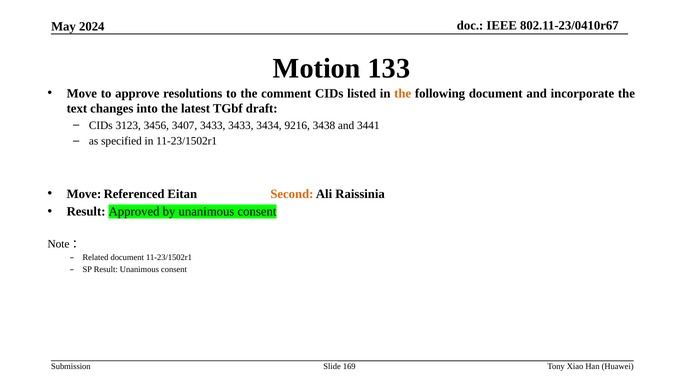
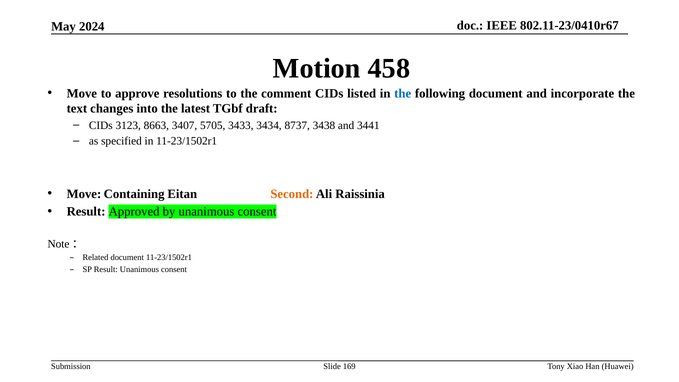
133: 133 -> 458 (389, 68)
the colour: orange -> blue (403, 93)
3456: 3456 -> 8663 (156, 125)
3407 3433: 3433 -> 5705 (213, 125)
9216: 9216 -> 8737 (297, 125)
Referenced: Referenced -> Containing (134, 194)
